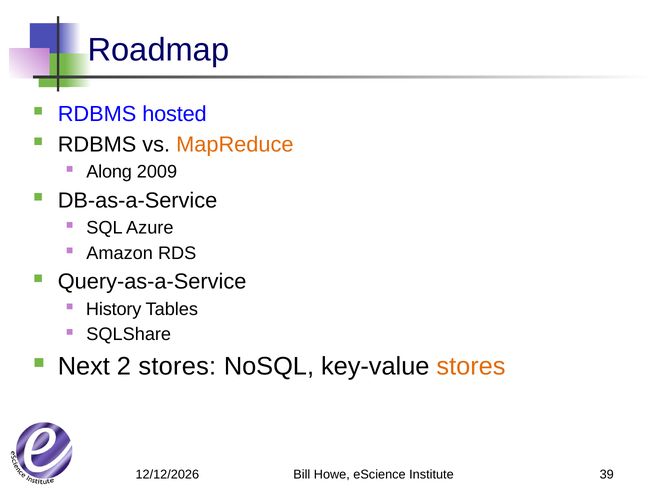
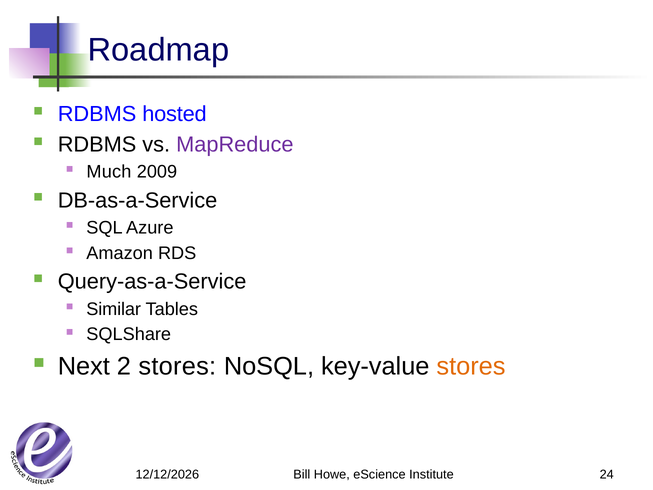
MapReduce colour: orange -> purple (235, 144)
Along: Along -> Much (109, 172)
History: History -> Similar (114, 309)
39: 39 -> 24 (607, 474)
